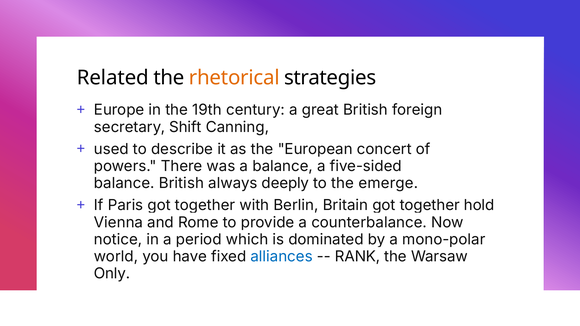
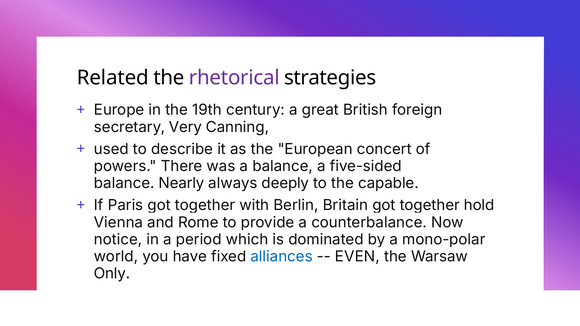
rhetorical colour: orange -> purple (234, 78)
Shift: Shift -> Very (185, 127)
balance British: British -> Nearly (181, 183)
emerge: emerge -> capable (388, 183)
RANK: RANK -> EVEN (357, 257)
